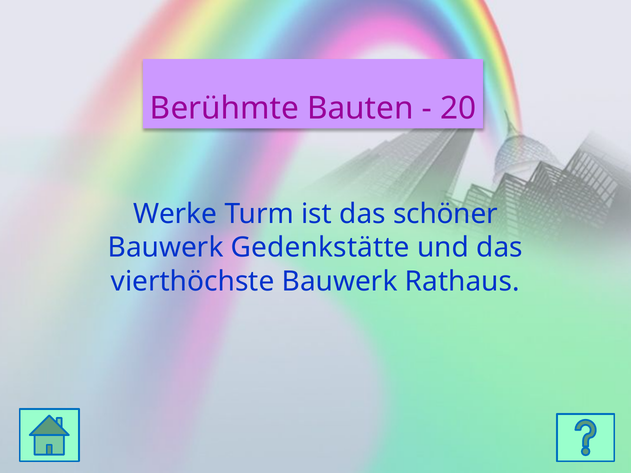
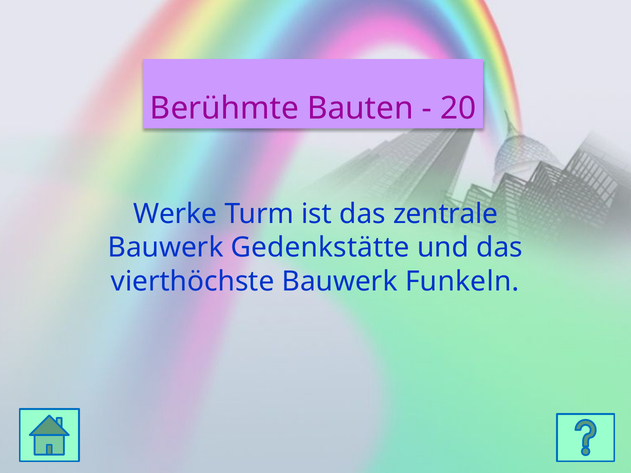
schöner: schöner -> zentrale (445, 214)
Rathaus: Rathaus -> Funkeln (462, 281)
